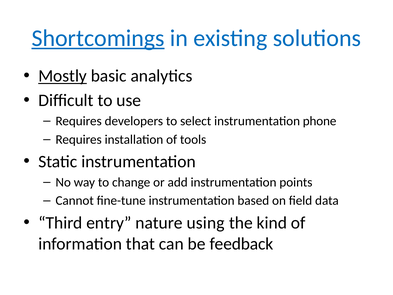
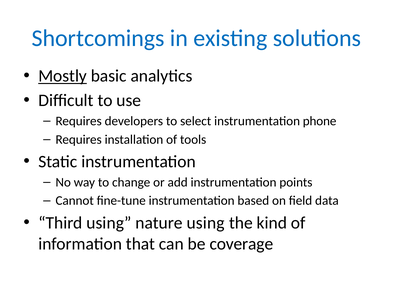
Shortcomings underline: present -> none (98, 38)
Third entry: entry -> using (109, 223)
feedback: feedback -> coverage (241, 244)
